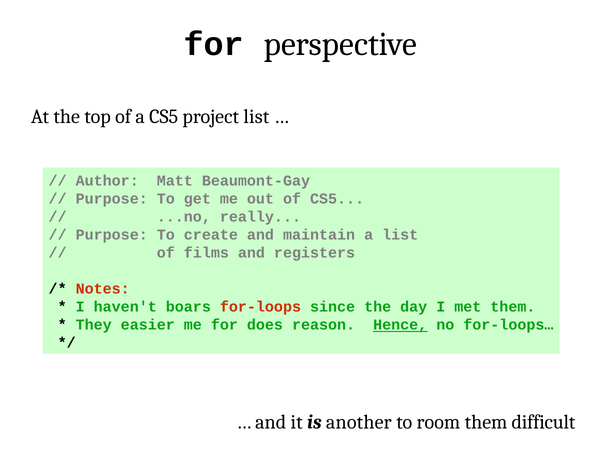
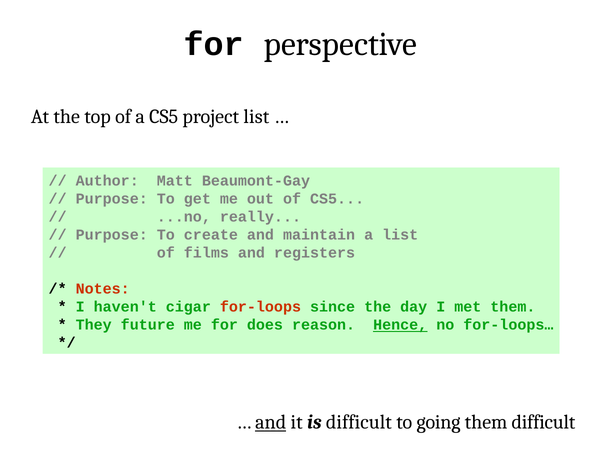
boars: boars -> cigar (188, 307)
easier: easier -> future (148, 325)
and underline: none -> present (271, 422)
is another: another -> difficult (359, 422)
room: room -> going (439, 422)
